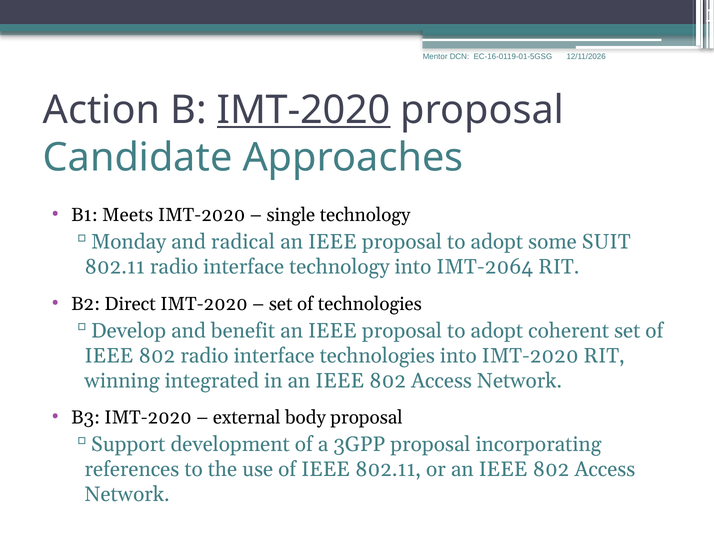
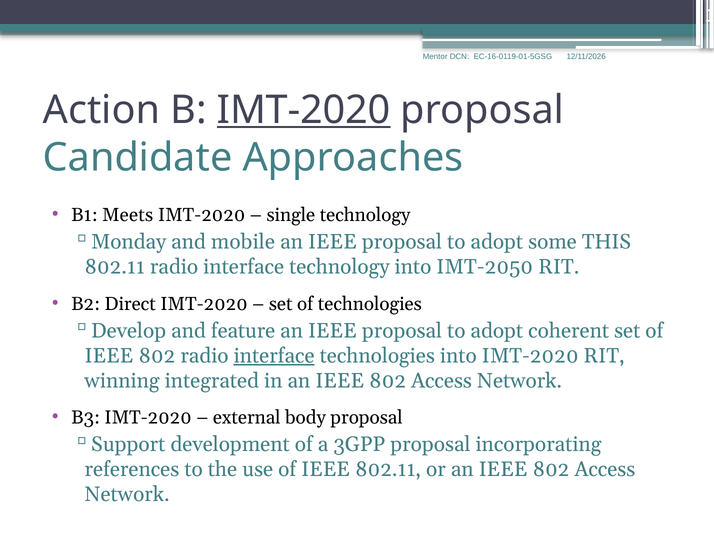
radical: radical -> mobile (243, 242)
SUIT: SUIT -> THIS (606, 242)
IMT-2064: IMT-2064 -> IMT-2050 (485, 267)
benefit: benefit -> feature (243, 330)
interface underline: none -> present (274, 355)
